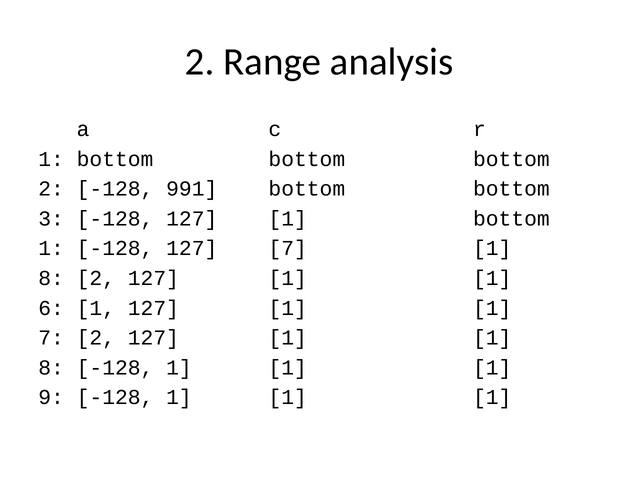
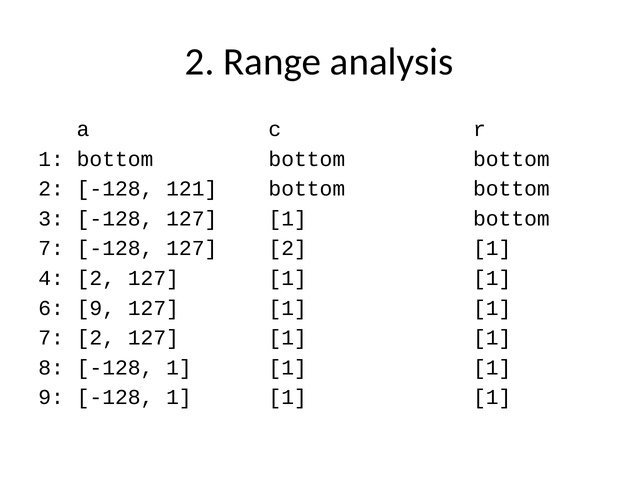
991: 991 -> 121 (192, 189)
1: 1 -> 7 (51, 249)
127 7: 7 -> 2 (288, 249)
8: 8 -> 4 (51, 278)
6 1: 1 -> 9 (96, 308)
